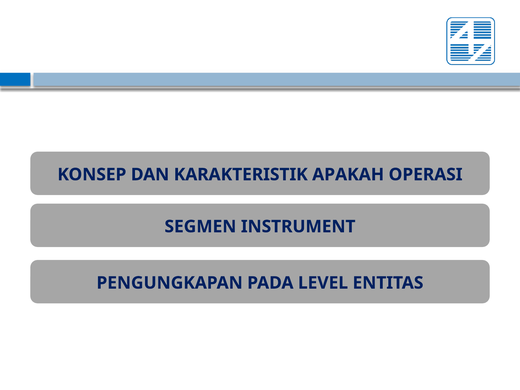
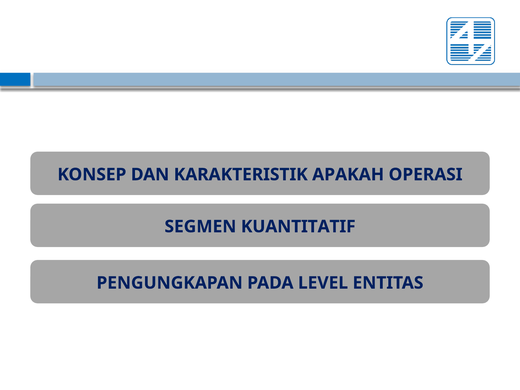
INSTRUMENT: INSTRUMENT -> KUANTITATIF (298, 227)
